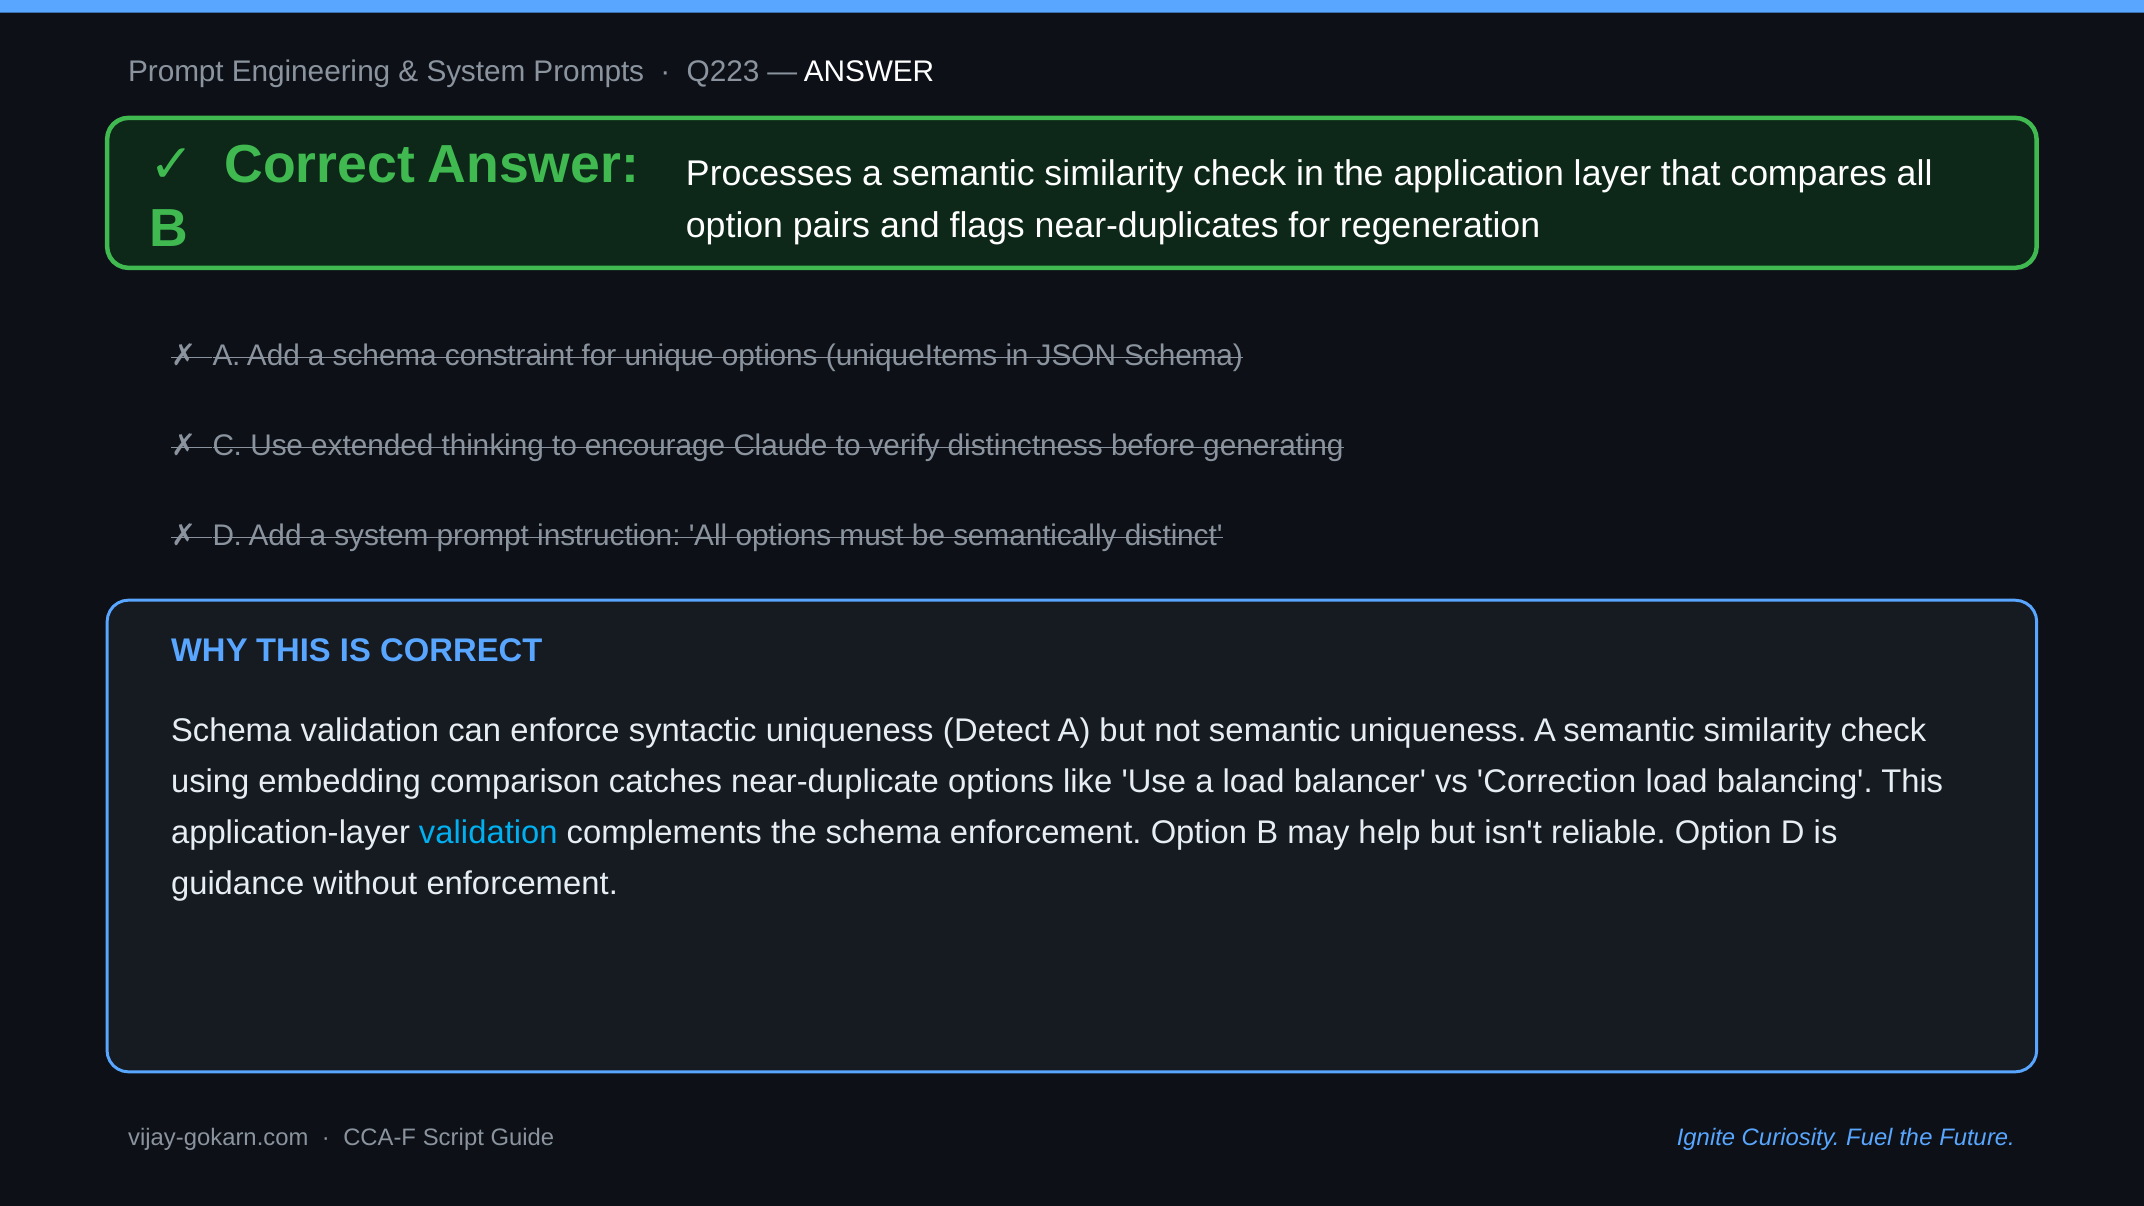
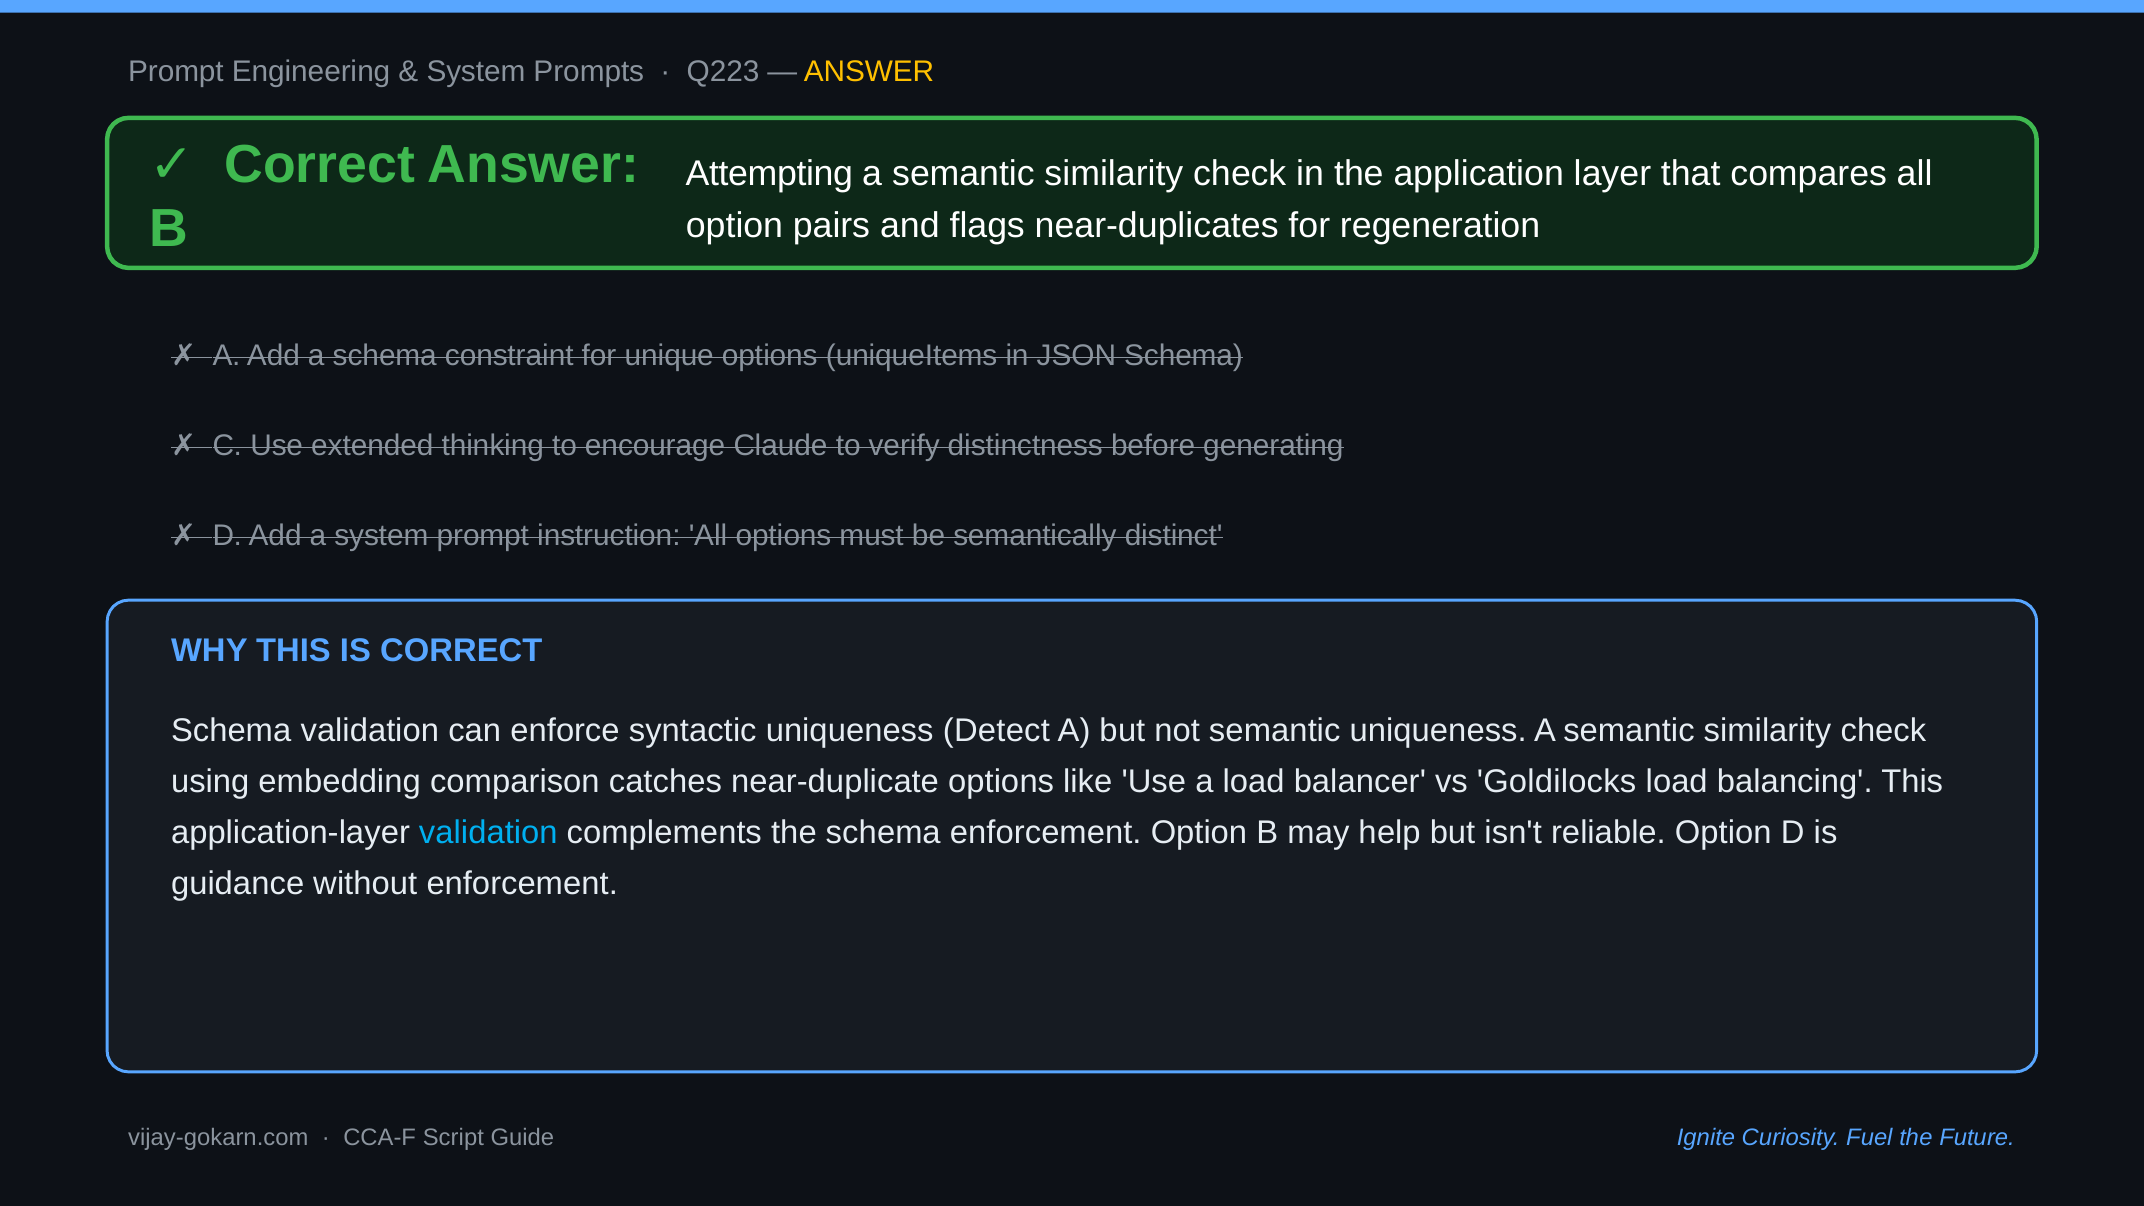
ANSWER colour: white -> yellow (869, 72)
Processes: Processes -> Attempting (769, 174)
Correction: Correction -> Goldilocks (1557, 781)
